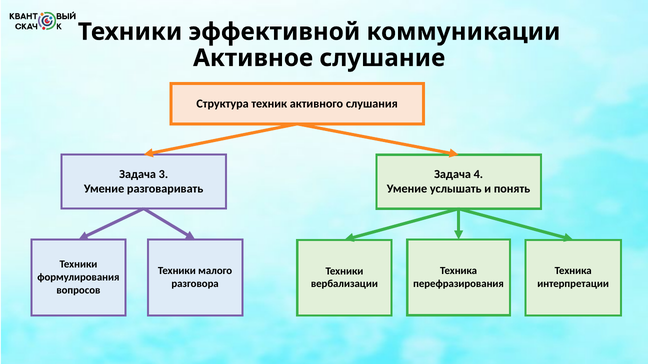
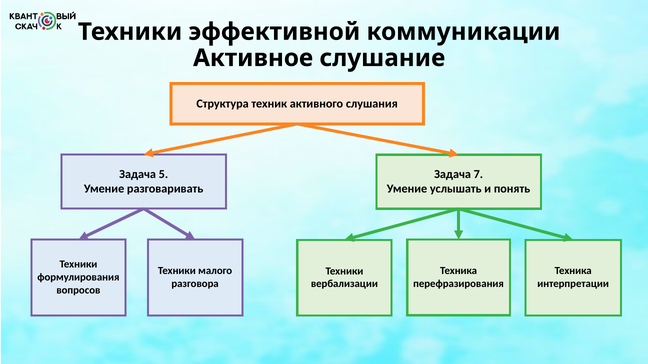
3: 3 -> 5 (163, 174)
4: 4 -> 7 (478, 175)
